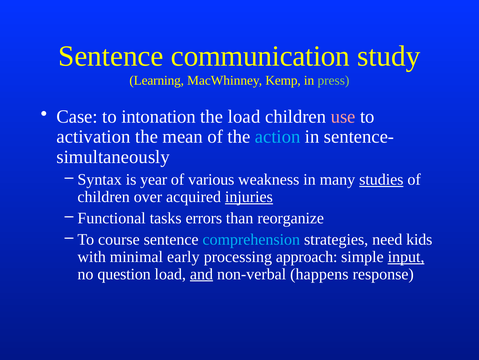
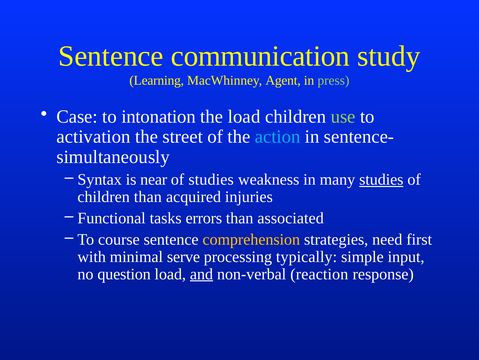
Kemp: Kemp -> Agent (283, 80)
use colour: pink -> light green (343, 116)
mean: mean -> street (183, 137)
year: year -> near (154, 179)
of various: various -> studies (211, 179)
children over: over -> than (148, 197)
injuries underline: present -> none (249, 197)
reorganize: reorganize -> associated (291, 218)
comprehension colour: light blue -> yellow (251, 239)
kids: kids -> first (419, 239)
early: early -> serve (183, 256)
approach: approach -> typically (307, 256)
input underline: present -> none (406, 256)
happens: happens -> reaction (319, 274)
